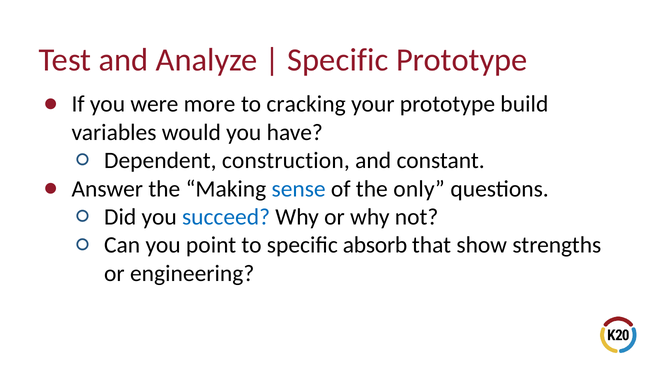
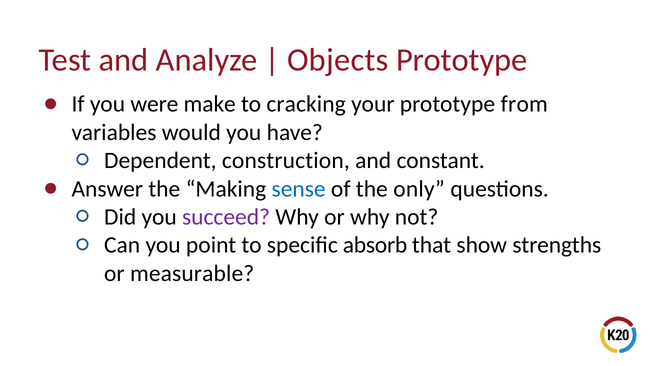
Specific: Specific -> Objects (338, 60)
more: more -> make (210, 104)
build: build -> from (524, 104)
succeed colour: blue -> purple (226, 217)
engineering: engineering -> measurable (192, 273)
